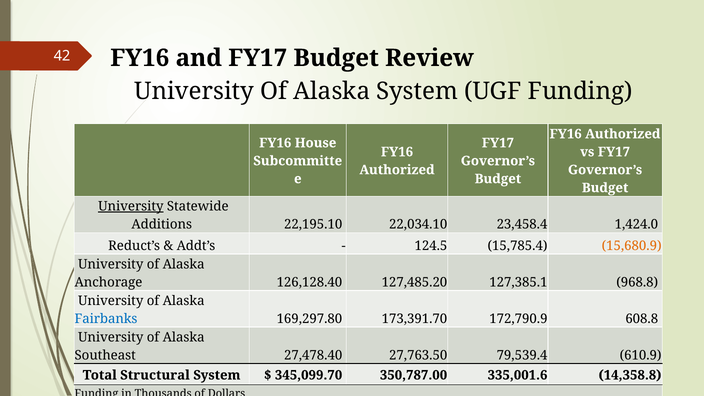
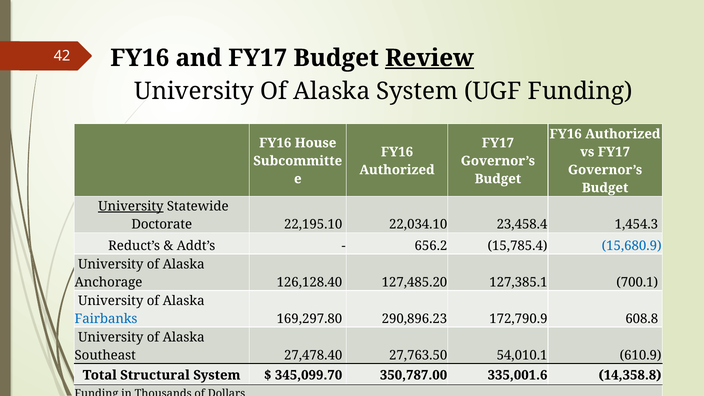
Review underline: none -> present (429, 58)
Additions: Additions -> Doctorate (162, 224)
1,424.0: 1,424.0 -> 1,454.3 (636, 224)
124.5: 124.5 -> 656.2 (431, 246)
15,680.9 colour: orange -> blue (632, 246)
968.8: 968.8 -> 700.1 (637, 282)
173,391.70: 173,391.70 -> 290,896.23 (414, 319)
79,539.4: 79,539.4 -> 54,010.1 (522, 355)
